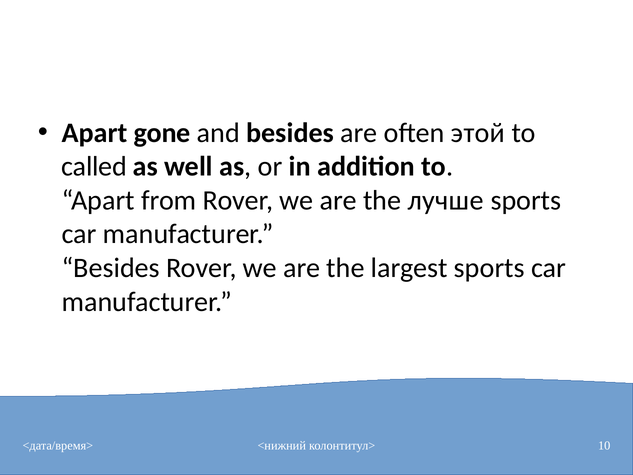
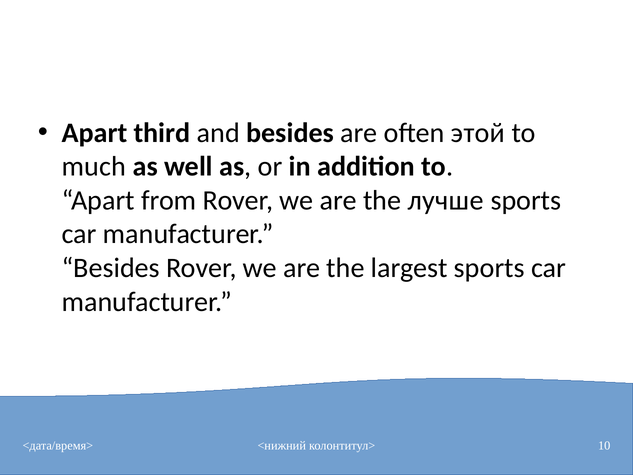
gone: gone -> third (162, 133)
called: called -> much (94, 167)
